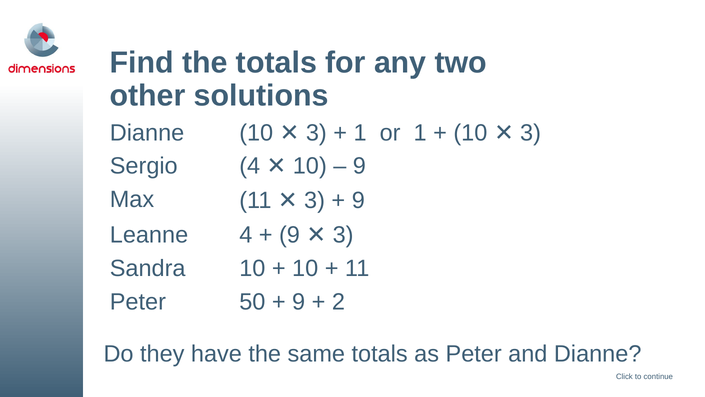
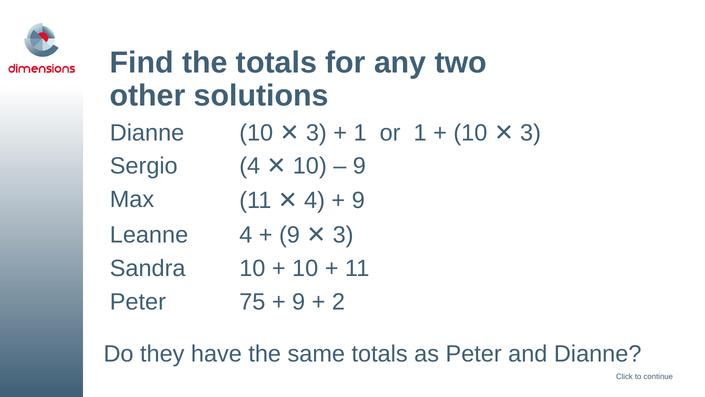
3: 3 -> 4 (315, 200)
50: 50 -> 75 (252, 302)
